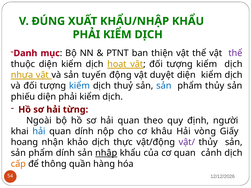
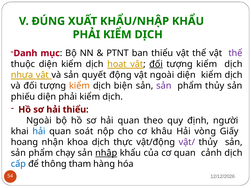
ban thiện: thiện -> thiểu (162, 53)
đối underline: none -> present (156, 64)
tuyến: tuyến -> quyết (94, 75)
vật duyệt: duyệt -> ngoài (162, 75)
kiểm colour: blue -> orange (80, 86)
thuỷ: thuỷ -> biện (123, 86)
sản colour: blue -> purple (164, 86)
hải từng: từng -> thiểu (76, 110)
quan dính: dính -> soát (84, 131)
khảo: khảo -> khoa (78, 142)
phẩm dính: dính -> chạy (65, 153)
cấp colour: orange -> blue (18, 164)
quần: quần -> tham (80, 164)
